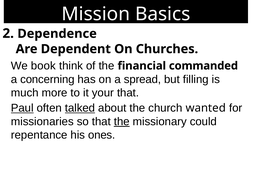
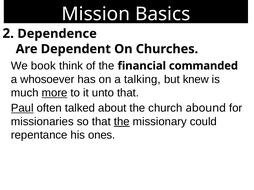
concerning: concerning -> whosoever (47, 80)
spread: spread -> talking (142, 80)
filling: filling -> knew (196, 80)
more underline: none -> present (55, 93)
your: your -> unto (103, 93)
talked underline: present -> none (80, 108)
wanted: wanted -> abound (206, 108)
